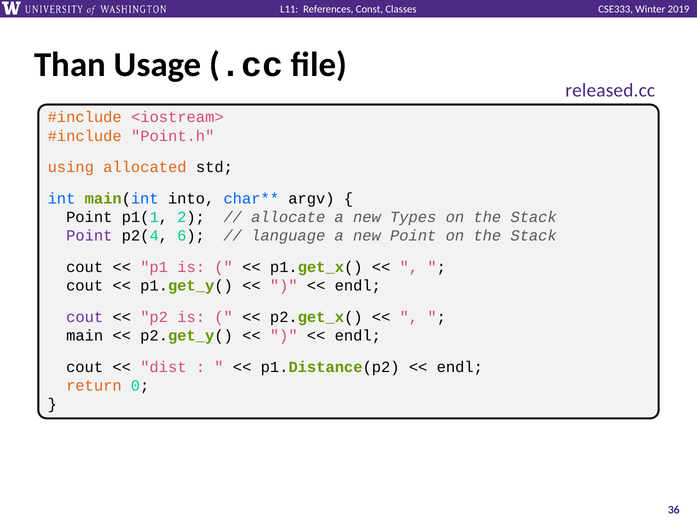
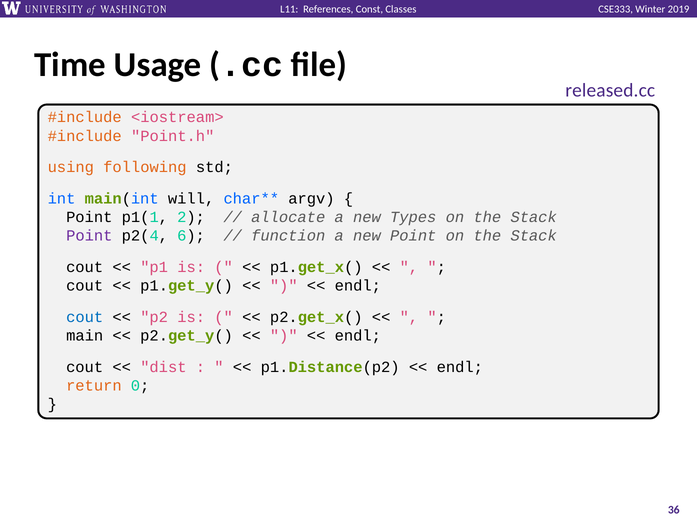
Than: Than -> Time (70, 65)
allocated: allocated -> following (145, 167)
into: into -> will (191, 199)
language: language -> function (288, 236)
cout colour: purple -> blue (85, 317)
